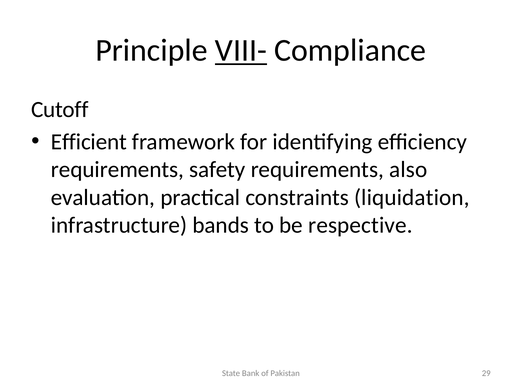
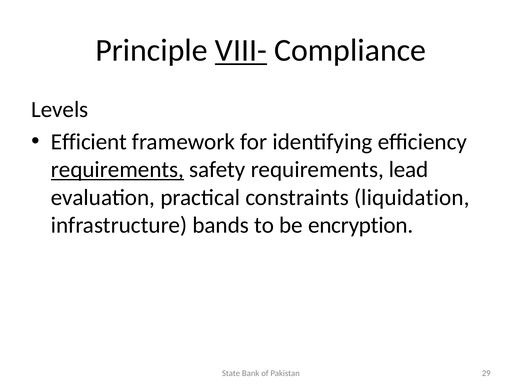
Cutoff: Cutoff -> Levels (60, 110)
requirements underline: none -> present (117, 170)
also: also -> lead (408, 170)
respective: respective -> encryption (361, 226)
